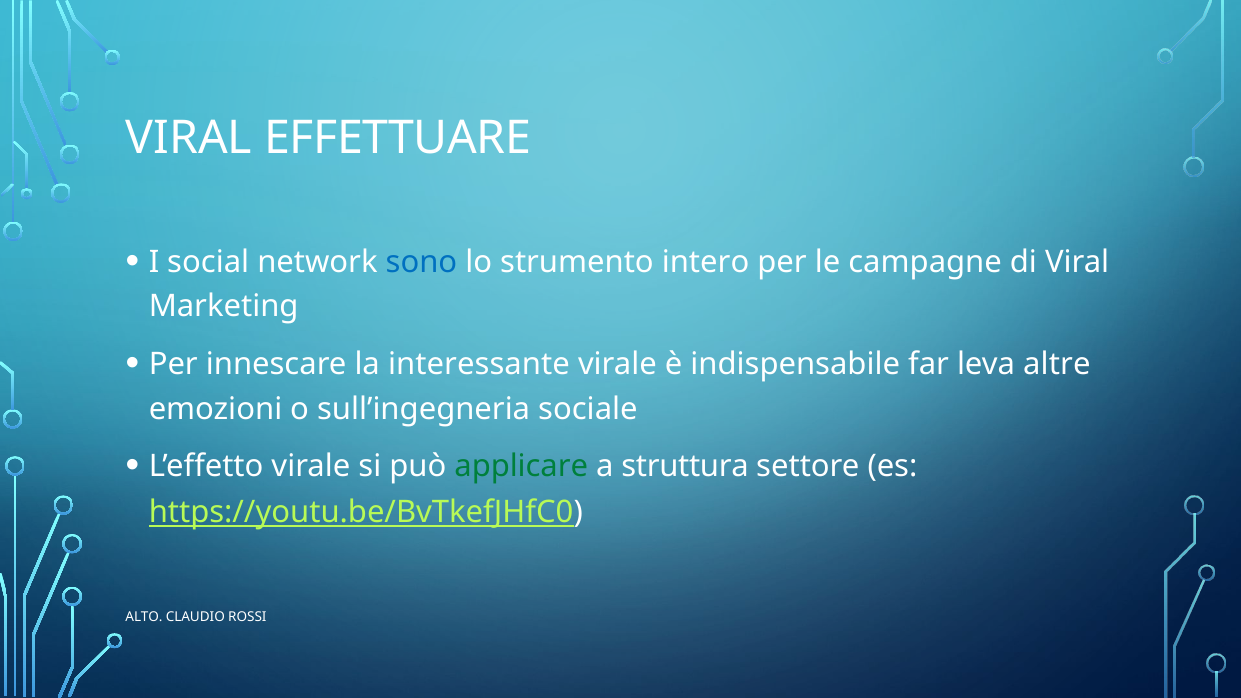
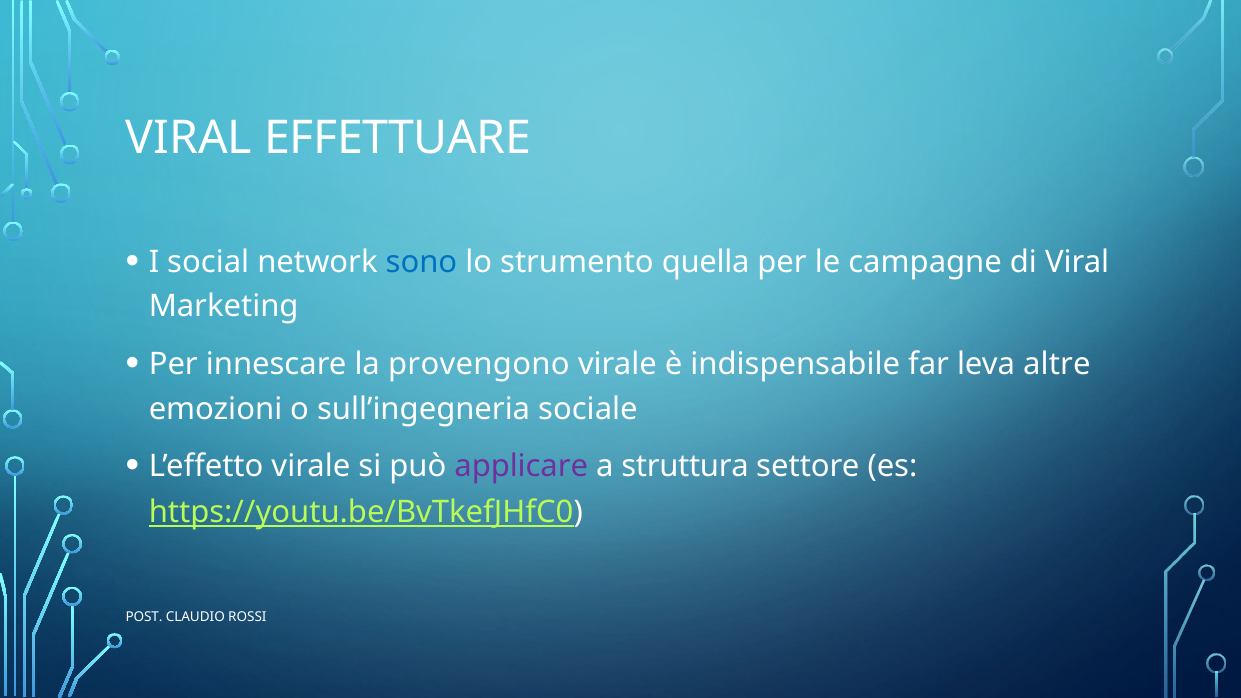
intero: intero -> quella (706, 262)
interessante: interessante -> provengono (479, 364)
applicare colour: green -> purple (521, 466)
ALTO: ALTO -> POST (144, 617)
